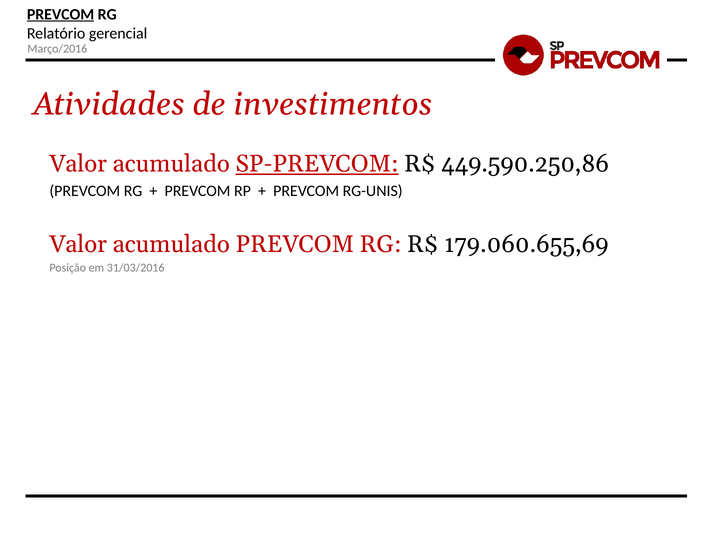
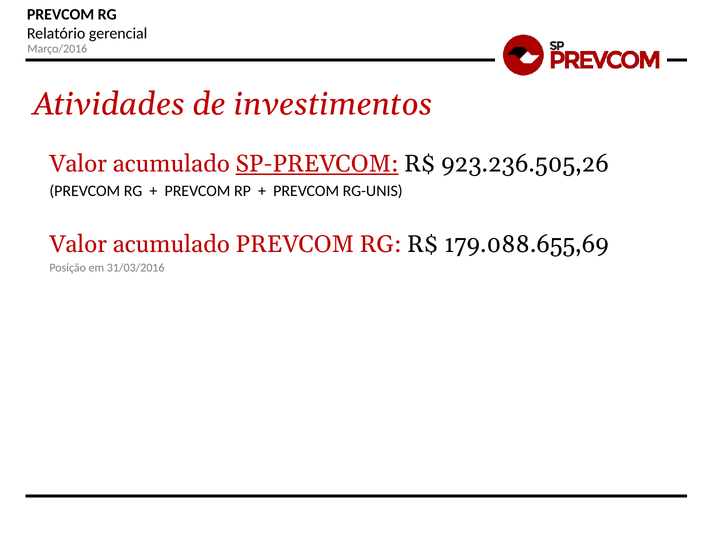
PREVCOM underline: present -> none (61, 14)
449.590.250,86: 449.590.250,86 -> 923.236.505,26 (525, 164)
179.060.655,69: 179.060.655,69 -> 179.088.655,69 (526, 244)
